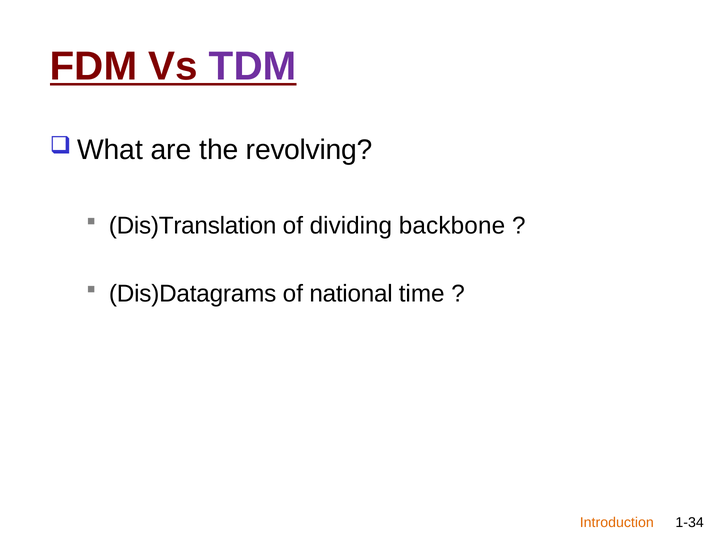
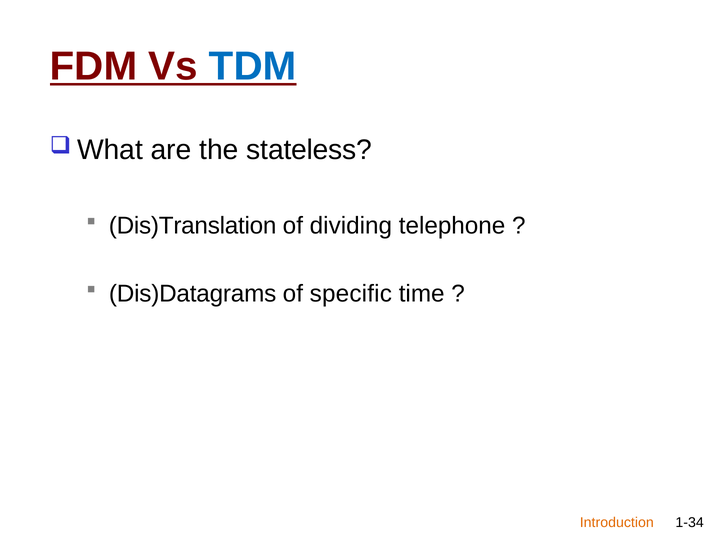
TDM colour: purple -> blue (253, 67)
revolving: revolving -> stateless (309, 150)
backbone: backbone -> telephone (452, 226)
national: national -> specific (351, 294)
